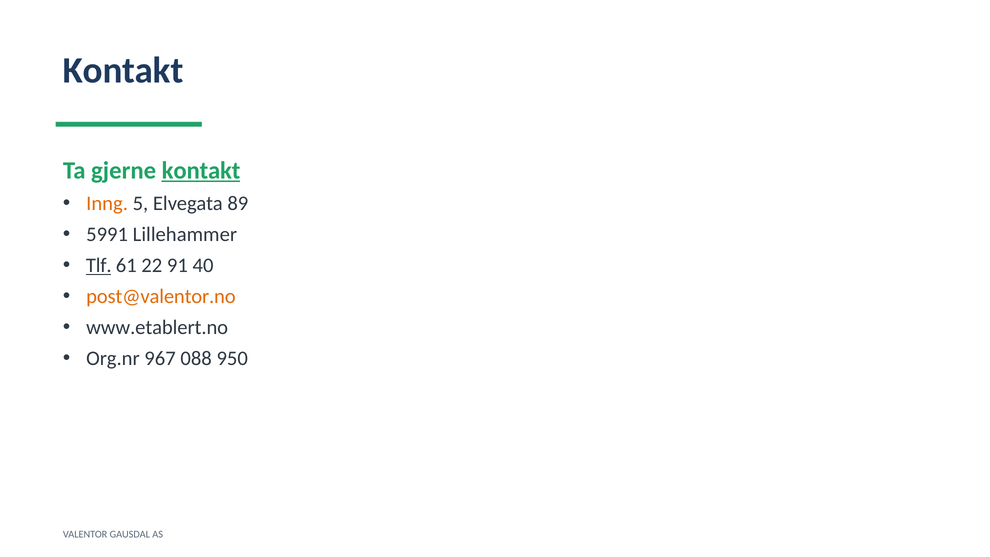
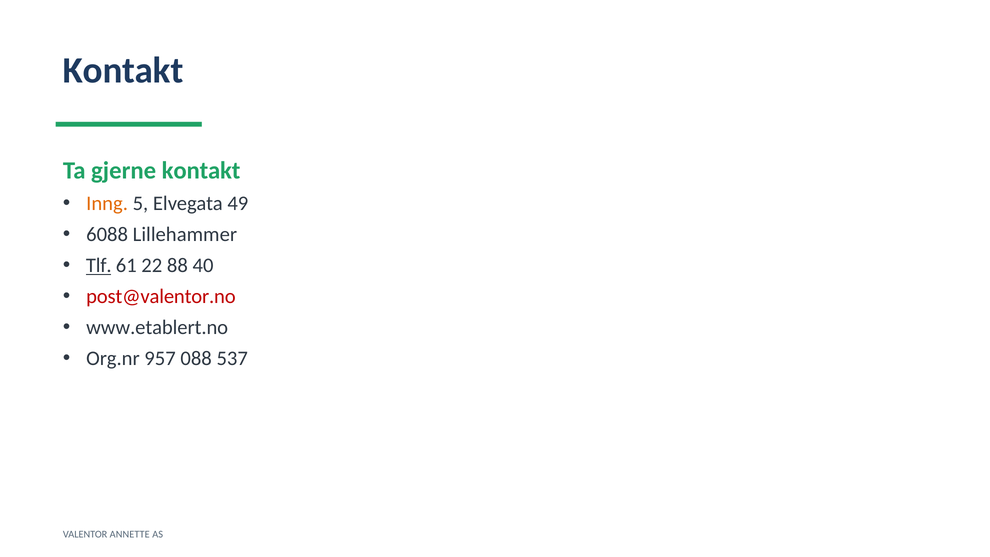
kontakt underline: present -> none (201, 170)
89: 89 -> 49 (238, 204)
5991: 5991 -> 6088 (107, 235)
91: 91 -> 88 (177, 265)
post@valentor.no colour: orange -> red (161, 296)
967: 967 -> 957 (160, 358)
950: 950 -> 537 (232, 358)
GAUSDAL: GAUSDAL -> ANNETTE (130, 534)
